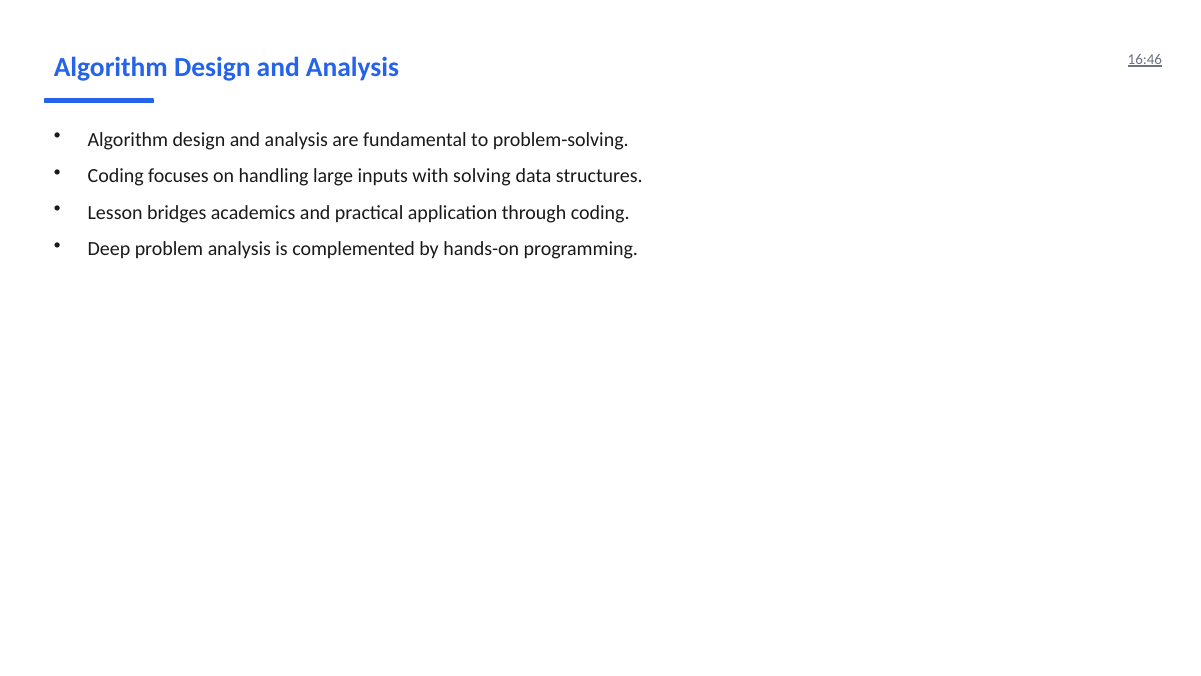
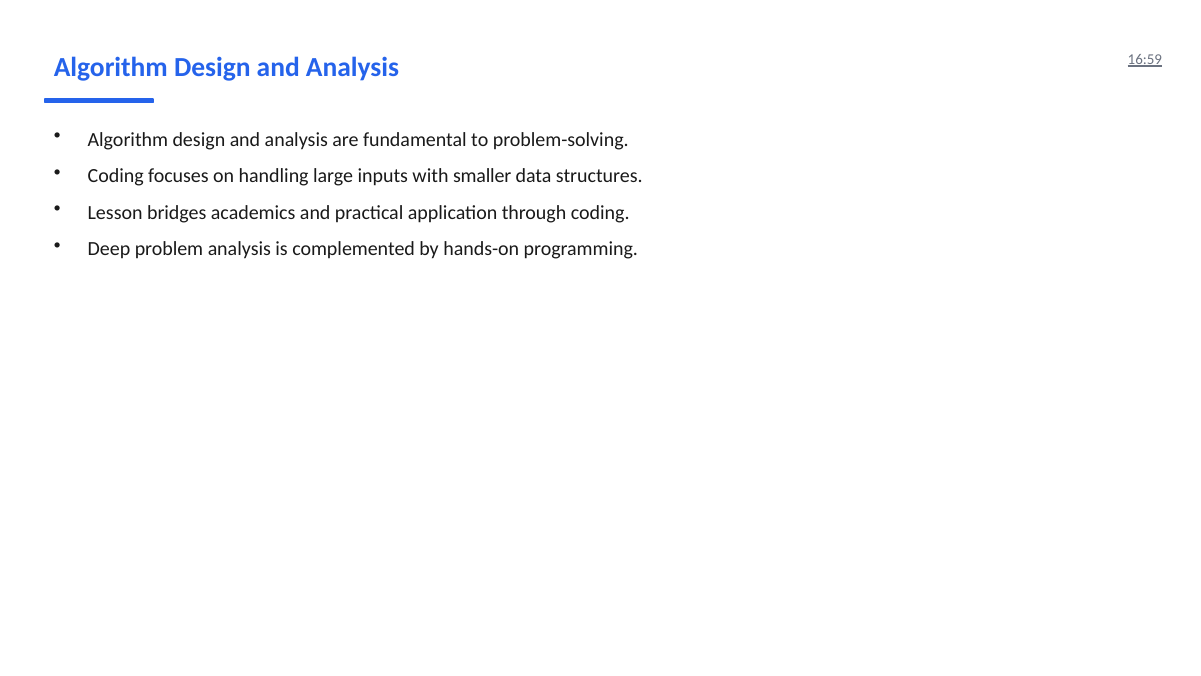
16:46: 16:46 -> 16:59 (1145, 59)
solving: solving -> smaller (482, 176)
